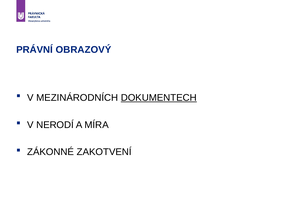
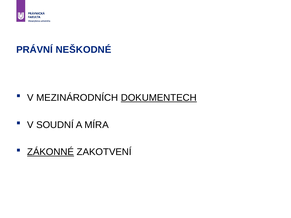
OBRAZOVÝ: OBRAZOVÝ -> NEŠKODNÉ (83, 50)
NERODÍ: NERODÍ -> SOUDNÍ (55, 125)
ZÁKONNÉ underline: none -> present (51, 152)
